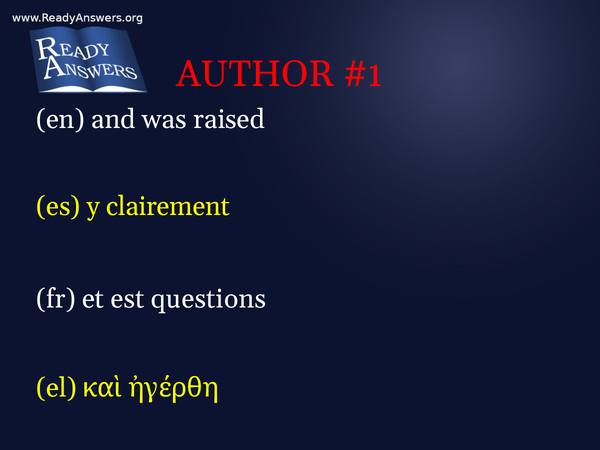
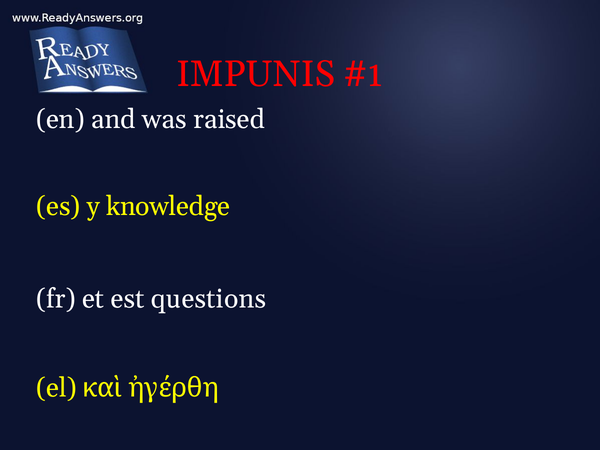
AUTHOR: AUTHOR -> IMPUNIS (256, 74)
clairement: clairement -> knowledge (168, 206)
